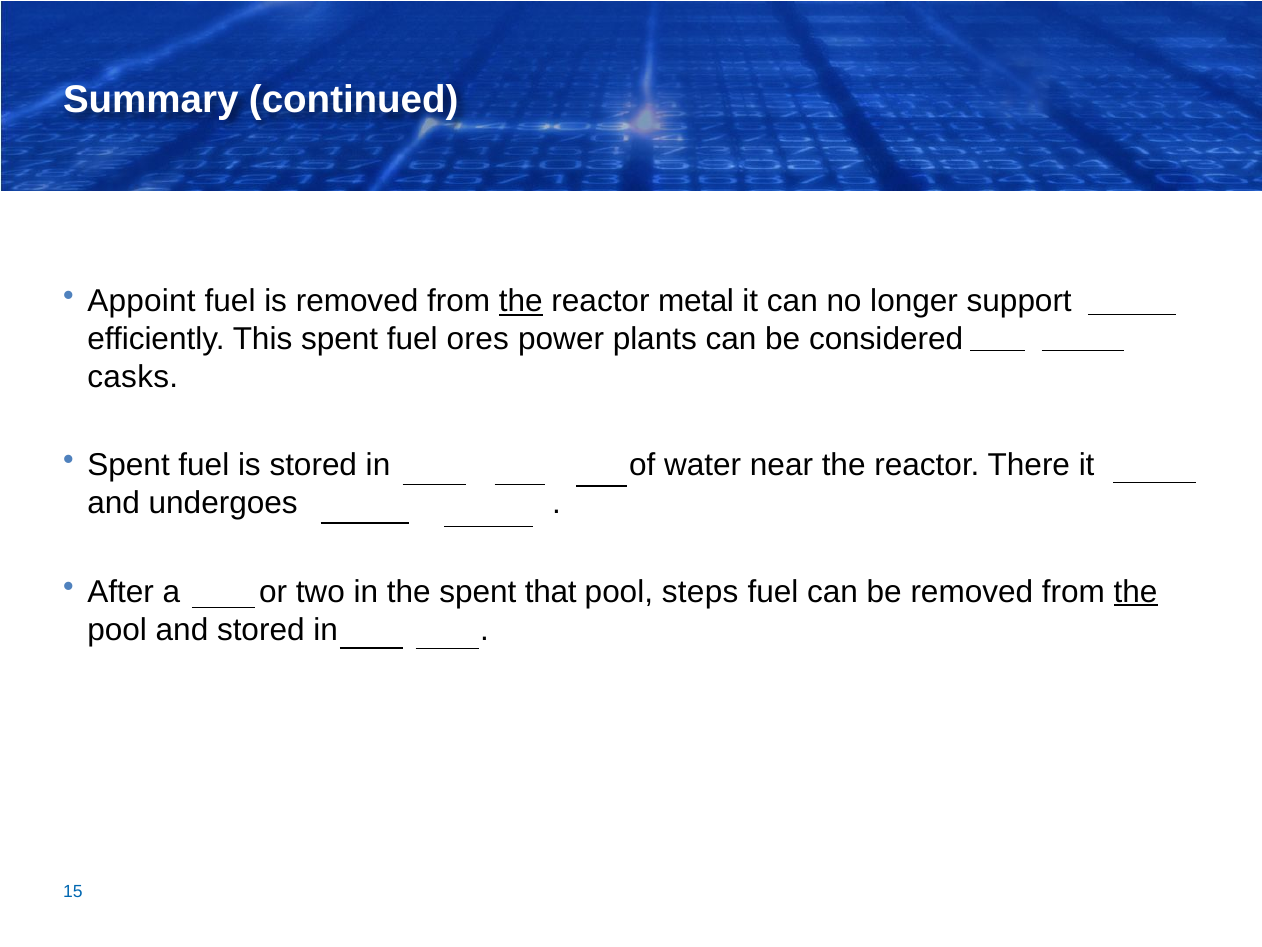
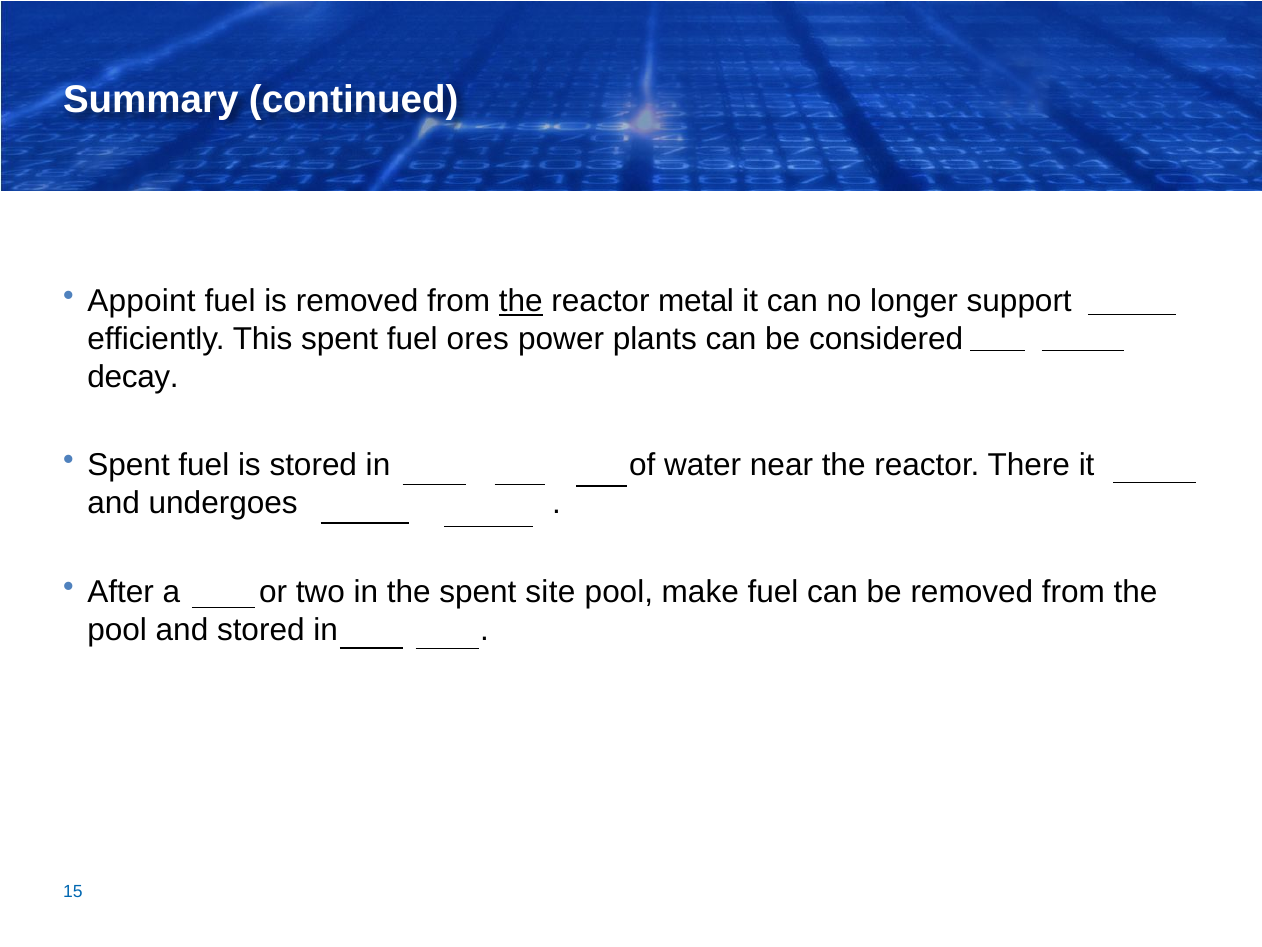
casks: casks -> decay (133, 377)
that: that -> site (550, 592)
steps: steps -> make (700, 592)
the underline: present -> none (1136, 592)
